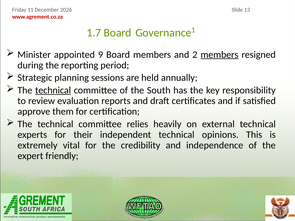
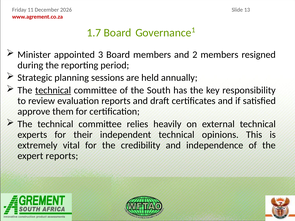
9: 9 -> 3 (101, 55)
members underline: present -> none (219, 55)
expert friendly: friendly -> reports (62, 156)
